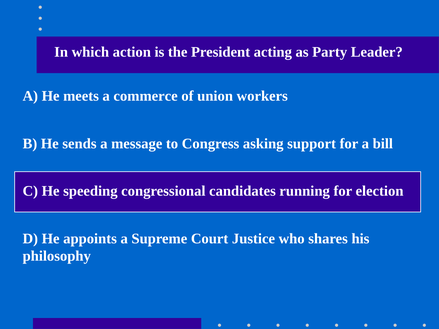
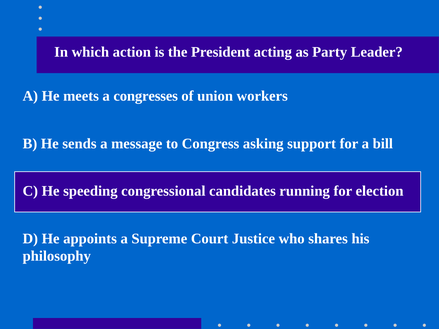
commerce: commerce -> congresses (146, 96)
